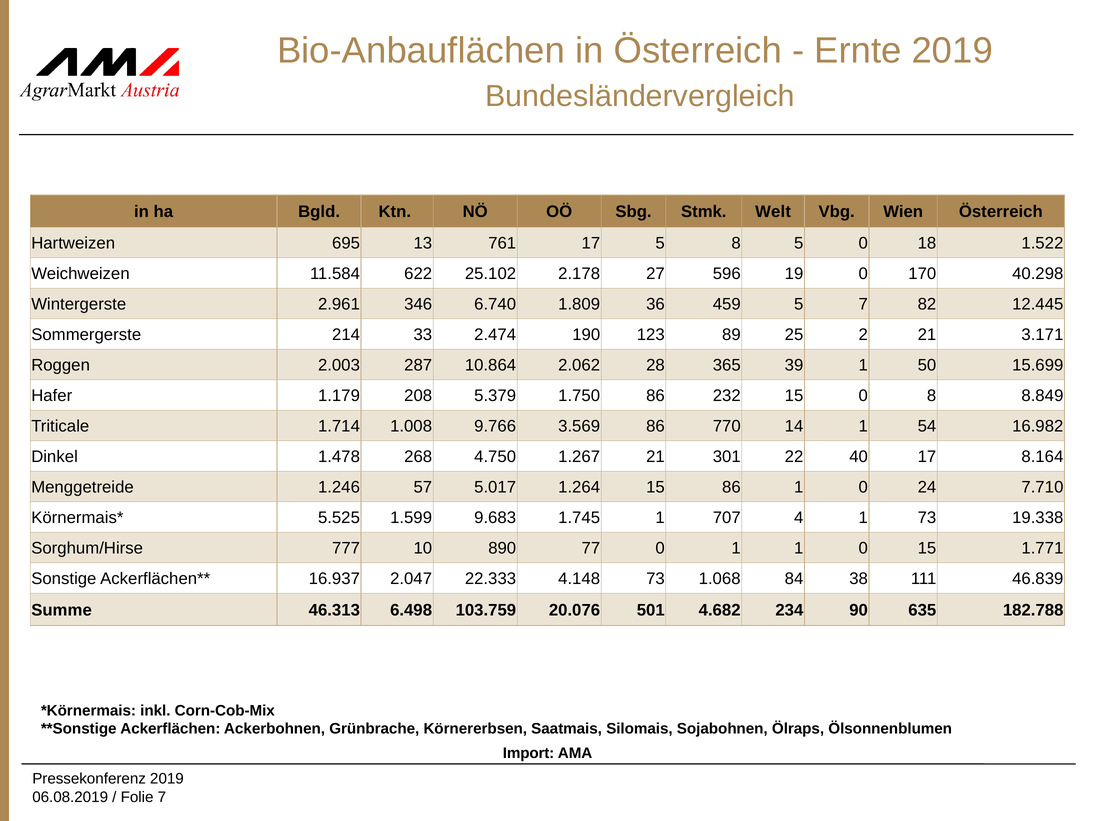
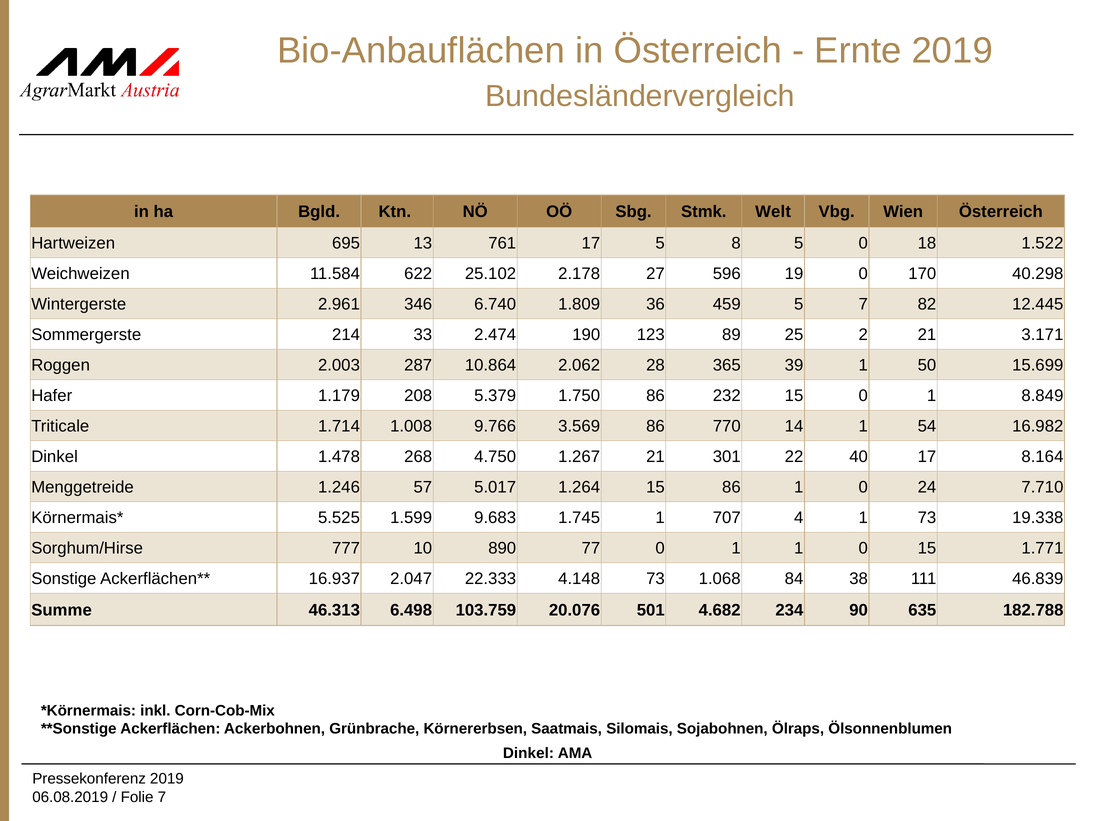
15 0 8: 8 -> 1 (932, 396)
Import: Import -> Dinkel (528, 753)
